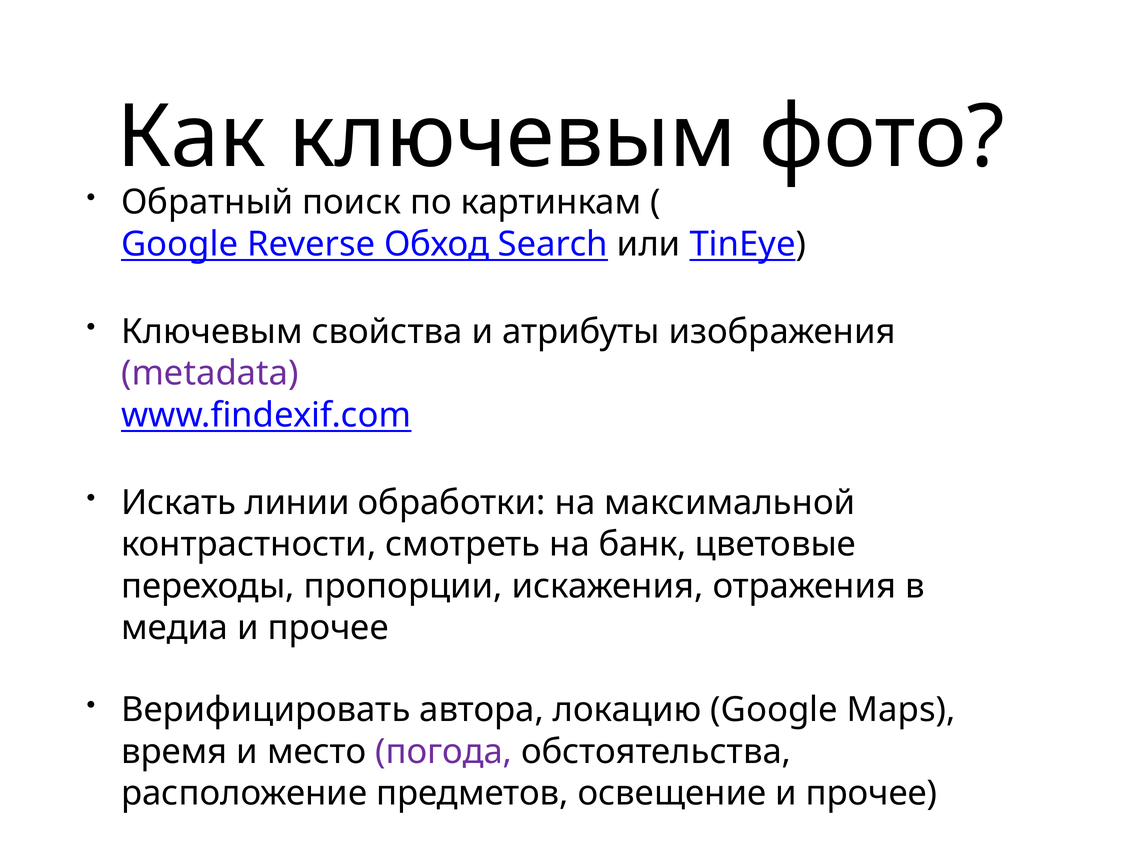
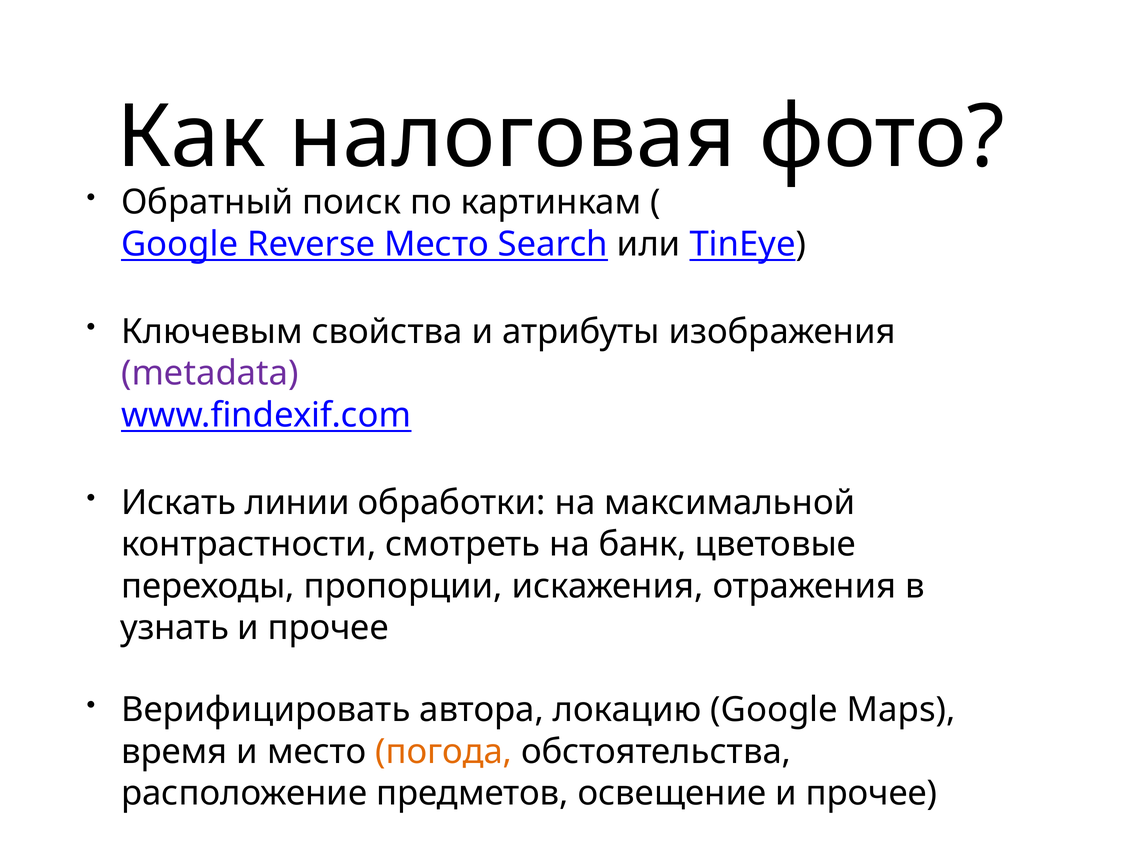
Как ключевым: ключевым -> налоговая (512, 138)
Reverse Обход: Обход -> Место (437, 244)
медиа: медиа -> узнать (175, 628)
погода colour: purple -> orange (444, 752)
